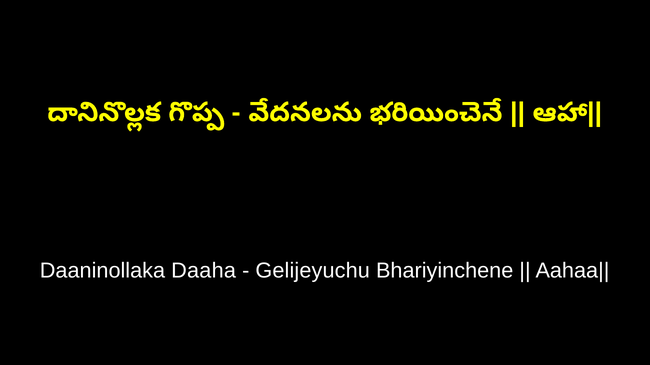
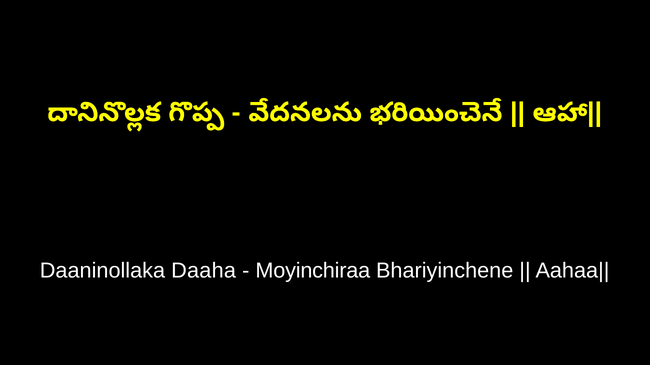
Gelijeyuchu: Gelijeyuchu -> Moyinchiraa (313, 271)
